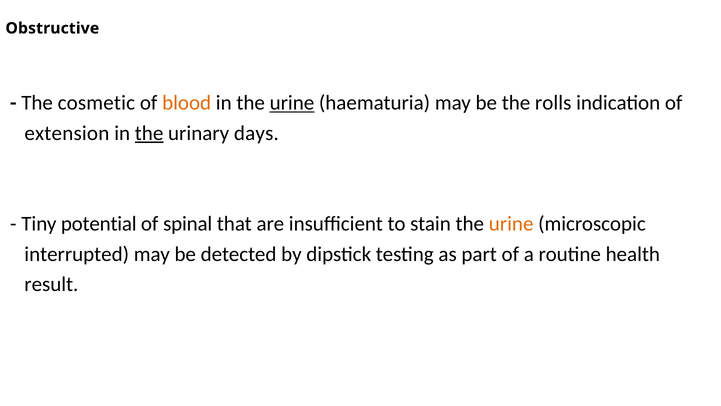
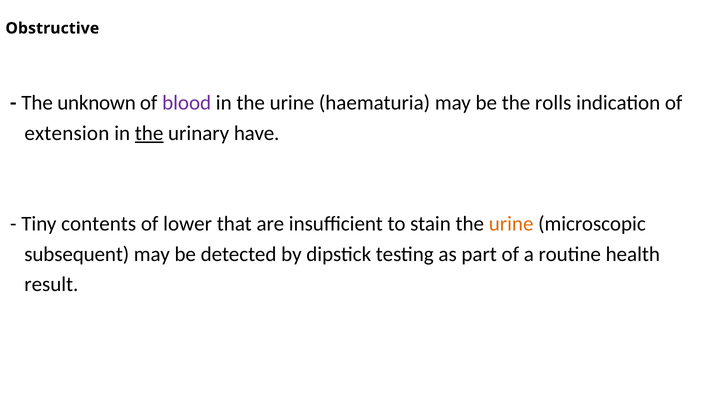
cosmetic: cosmetic -> unknown (97, 103)
blood colour: orange -> purple (187, 103)
urine underline: present -> none (292, 103)
days: days -> have (257, 133)
potential: potential -> contents (99, 224)
spinal: spinal -> lower (188, 224)
interrupted: interrupted -> subsequent (77, 254)
